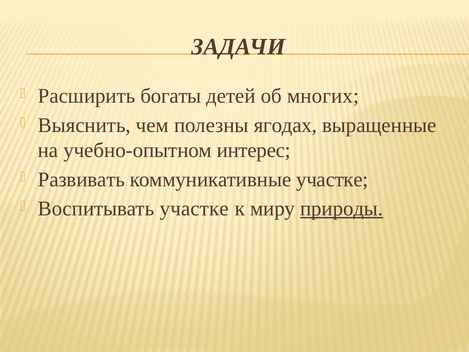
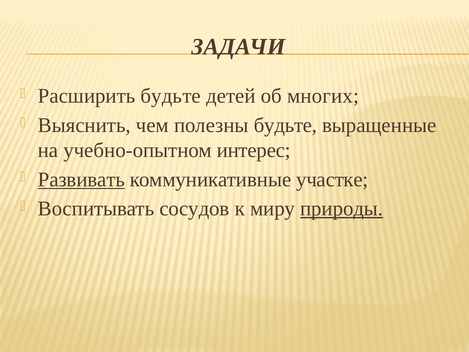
Расширить богаты: богаты -> будьте (171, 96)
полезны ягодах: ягодах -> будьте (285, 125)
Развивать underline: none -> present (81, 179)
Воспитывать участке: участке -> сосудов (194, 209)
